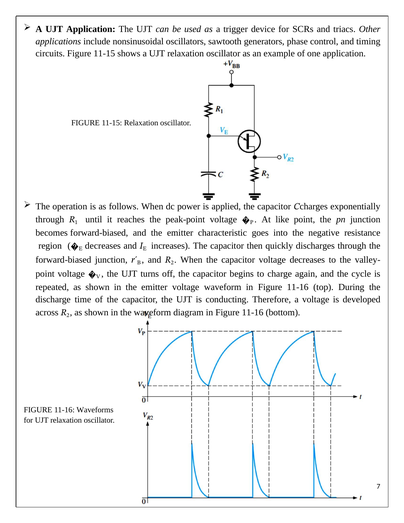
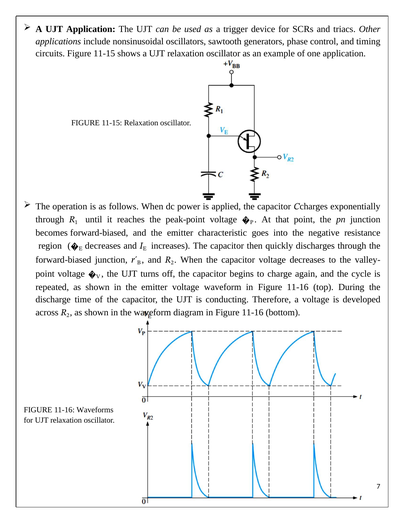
like: like -> that (282, 219)
